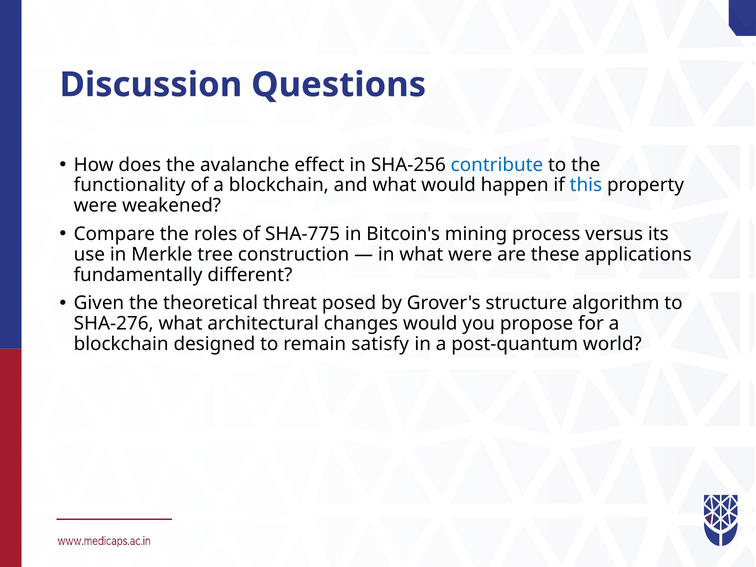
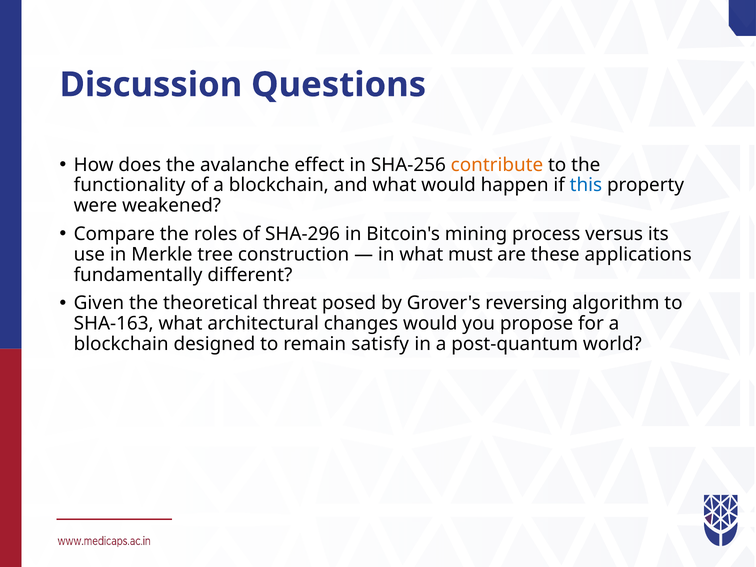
contribute colour: blue -> orange (497, 165)
SHA-775: SHA-775 -> SHA-296 (303, 234)
what were: were -> must (470, 254)
structure: structure -> reversing (526, 303)
SHA-276: SHA-276 -> SHA-163 (114, 324)
